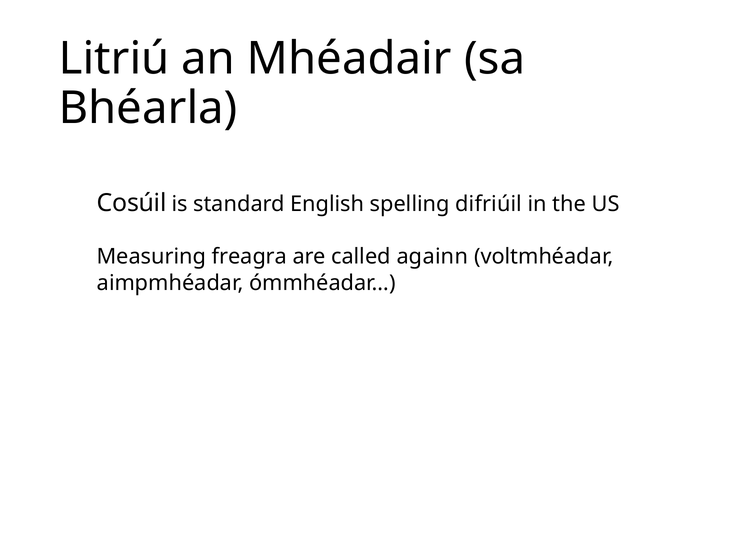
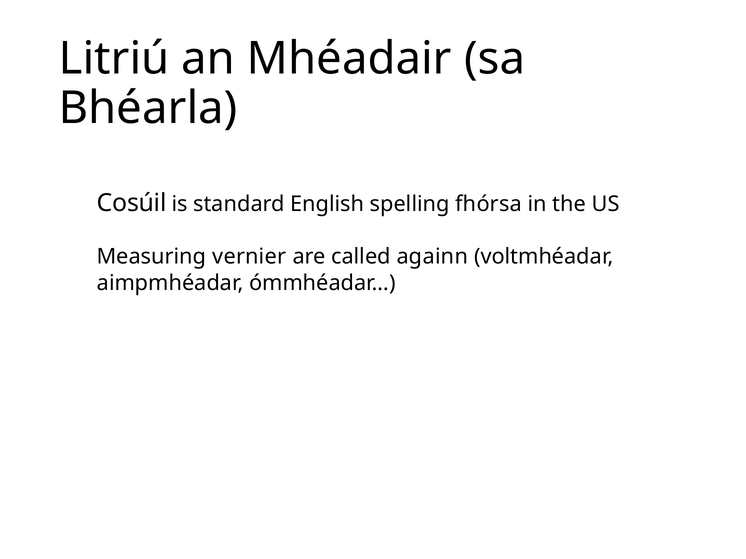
difriúil: difriúil -> fhórsa (489, 204)
freagra: freagra -> vernier (249, 257)
